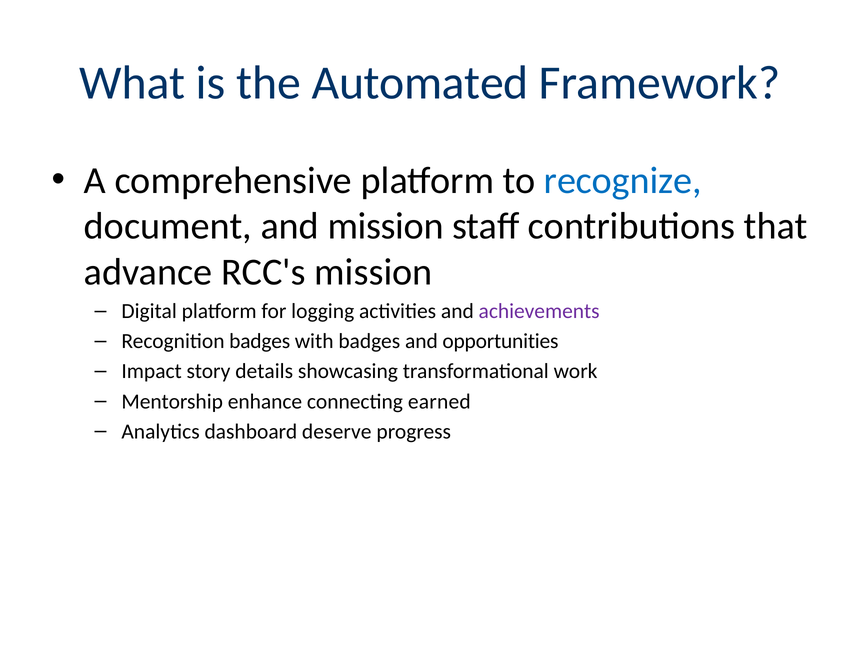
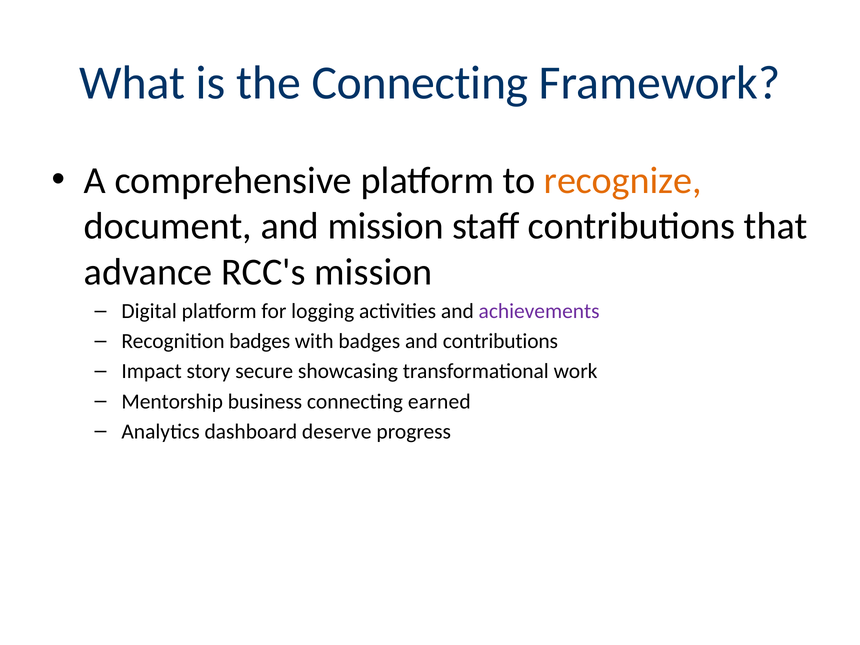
the Automated: Automated -> Connecting (420, 83)
recognize colour: blue -> orange (623, 180)
and opportunities: opportunities -> contributions (500, 341)
details: details -> secure (264, 371)
enhance: enhance -> business (265, 401)
